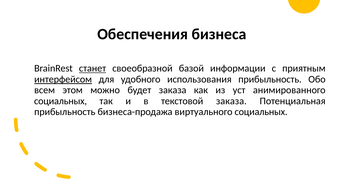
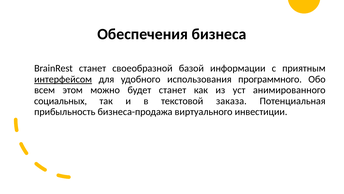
станет underline: present -> none (93, 68)
использования прибыльность: прибыльность -> программного (270, 79)
будет заказа: заказа -> станет (173, 90)
виртуального социальных: социальных -> инвестиции (261, 112)
